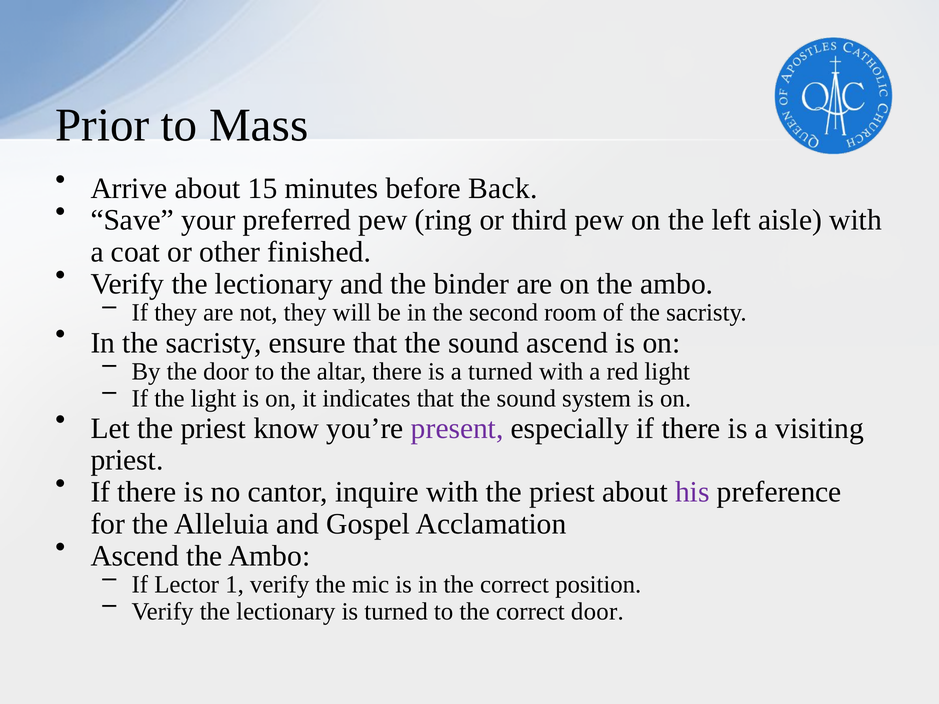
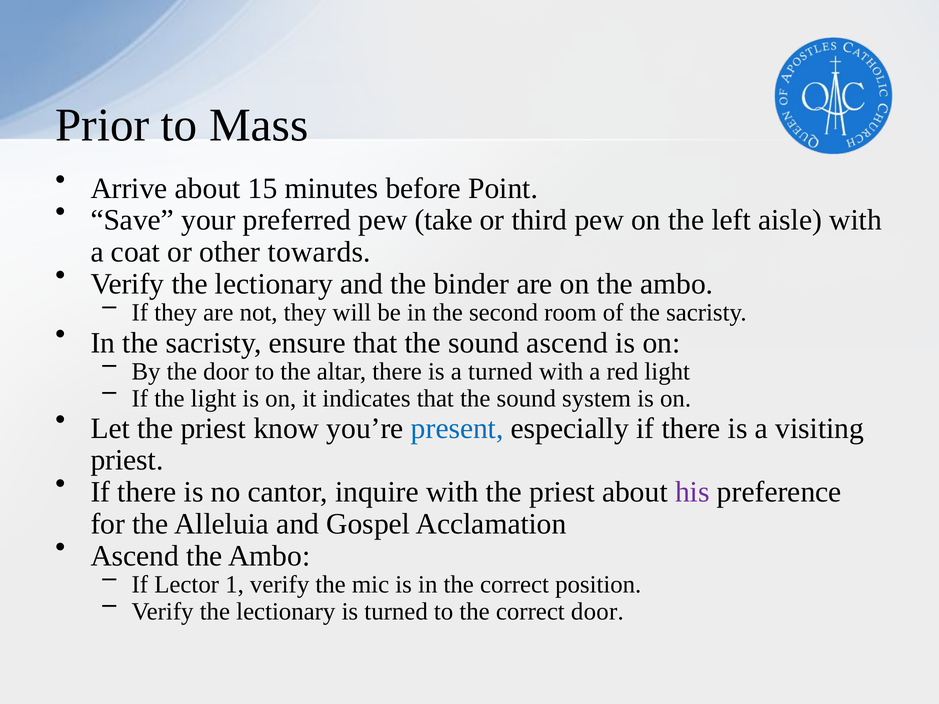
Back: Back -> Point (503, 188)
ring: ring -> take (444, 220)
finished: finished -> towards (319, 252)
present colour: purple -> blue (457, 428)
